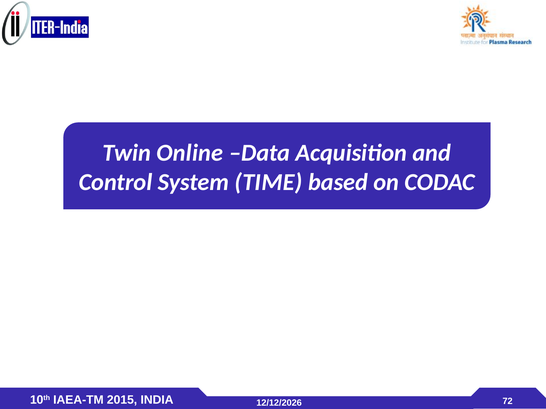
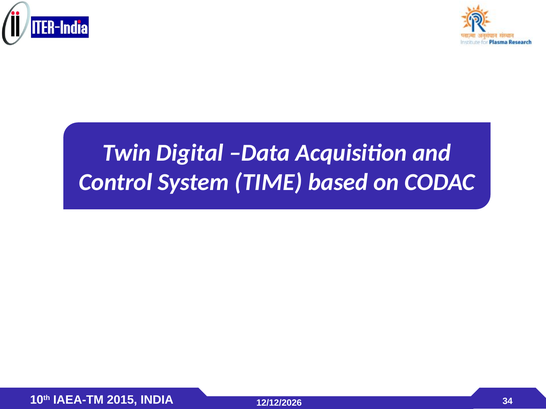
Online: Online -> Digital (190, 153)
72: 72 -> 34 (508, 402)
